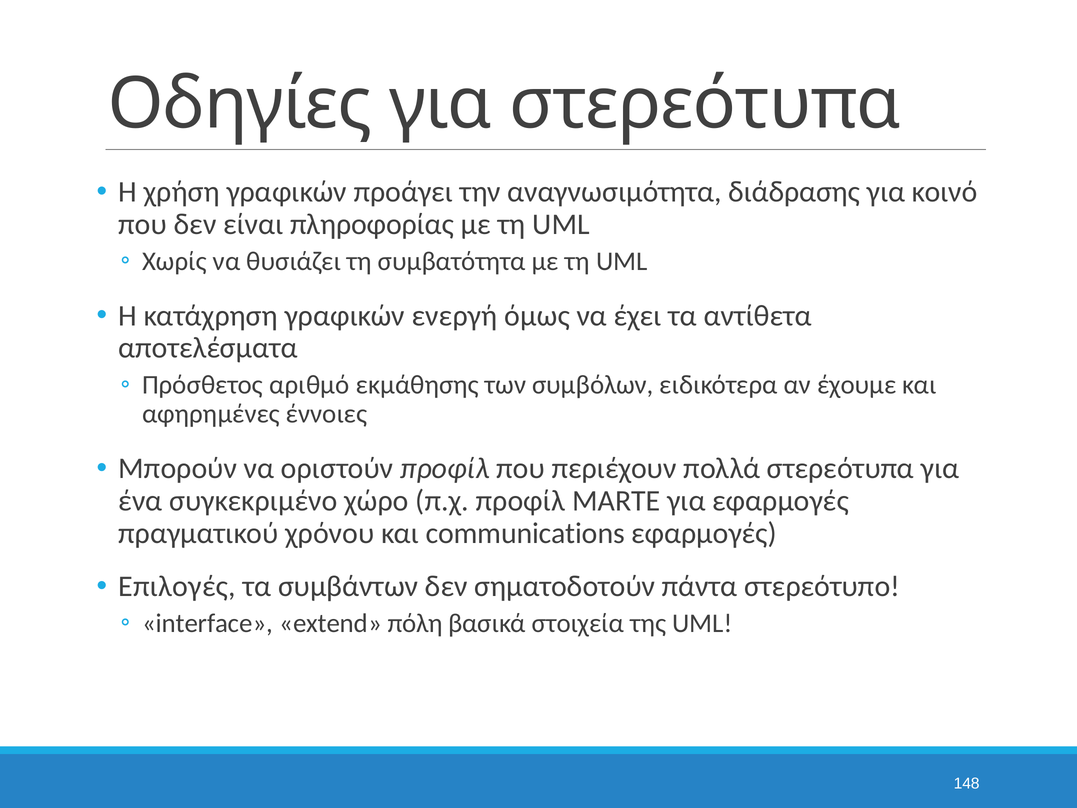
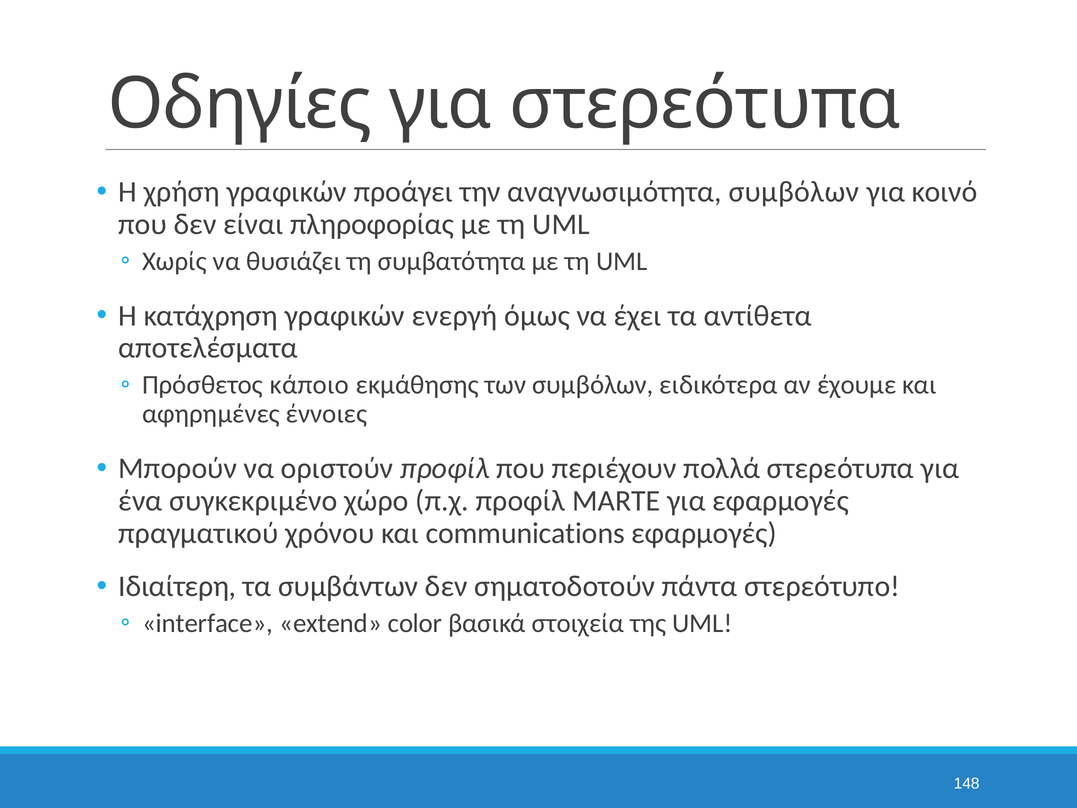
αναγνωσιμότητα διάδρασης: διάδρασης -> συμβόλων (794, 192)
αριθμό: αριθμό -> κάποιο (309, 385)
Επιλογές: Επιλογές -> Ιδιαίτερη (177, 586)
πόλη: πόλη -> color (415, 623)
